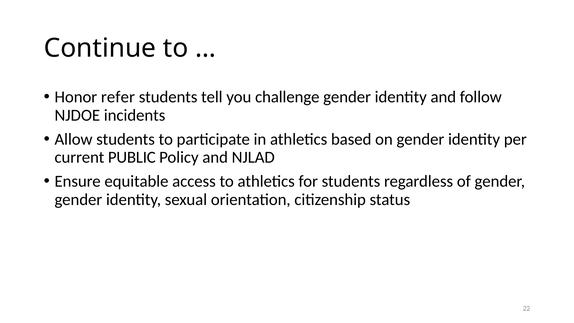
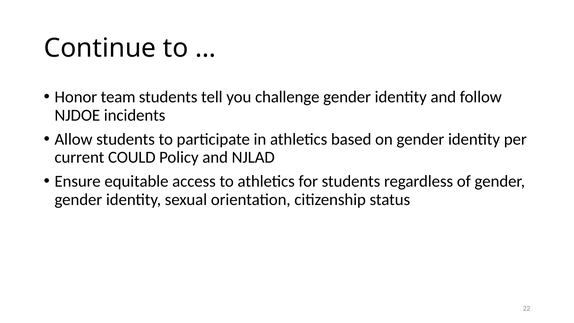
refer: refer -> team (118, 97)
PUBLIC: PUBLIC -> COULD (132, 157)
